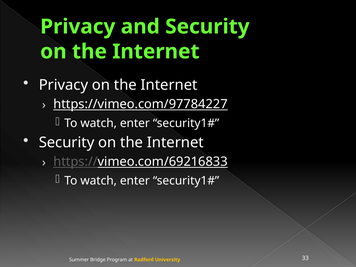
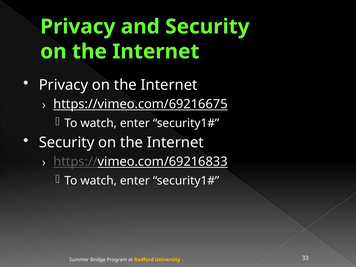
https://vimeo.com/97784227: https://vimeo.com/97784227 -> https://vimeo.com/69216675 (140, 104)
